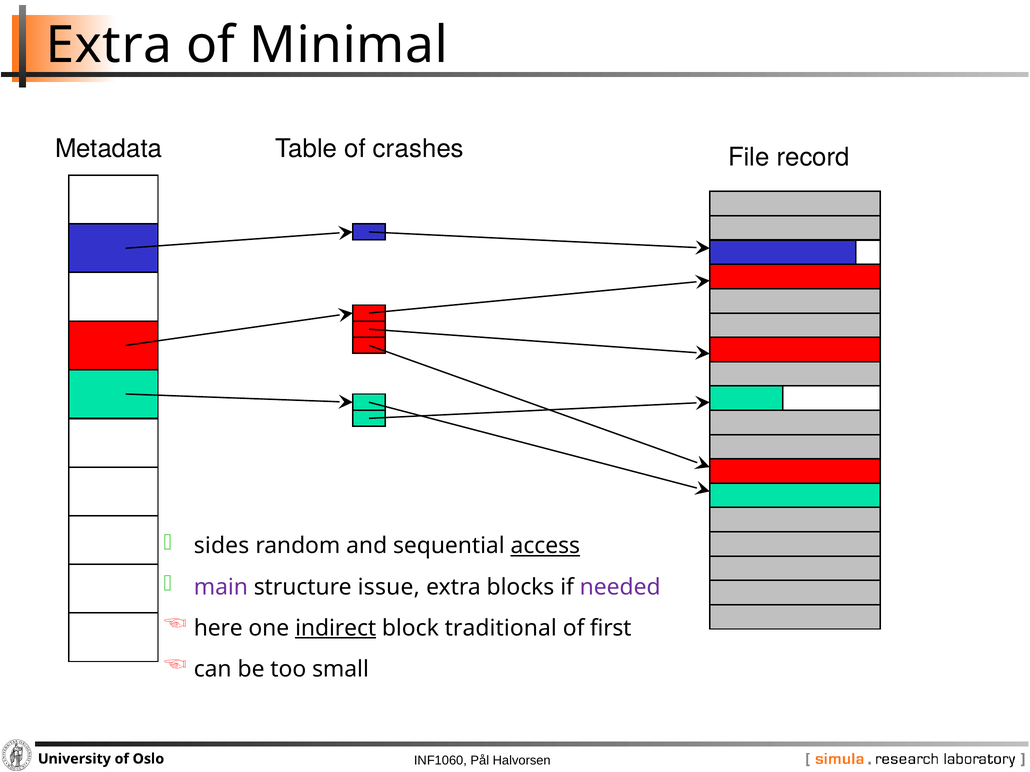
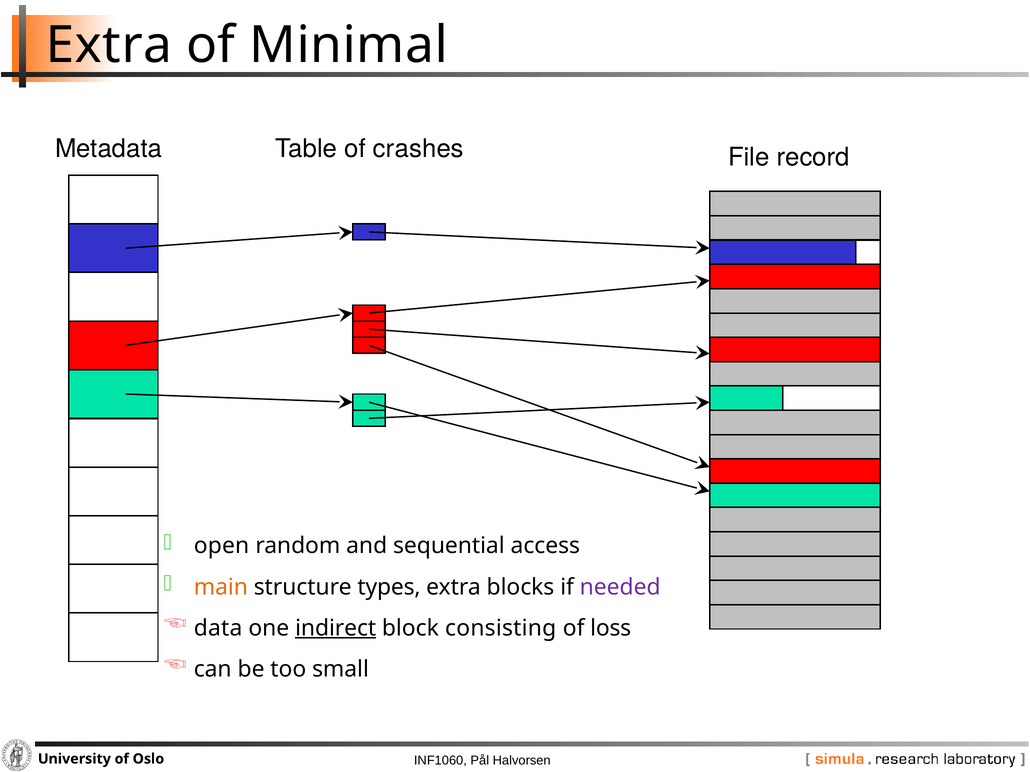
sides: sides -> open (222, 546)
access underline: present -> none (545, 546)
main colour: purple -> orange (221, 587)
issue: issue -> types (389, 587)
here: here -> data (218, 628)
traditional: traditional -> consisting (501, 628)
first: first -> loss (611, 628)
